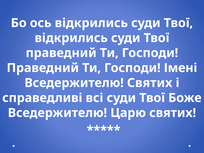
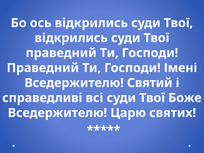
Вседержителю Святих: Святих -> Святий (150, 83)
